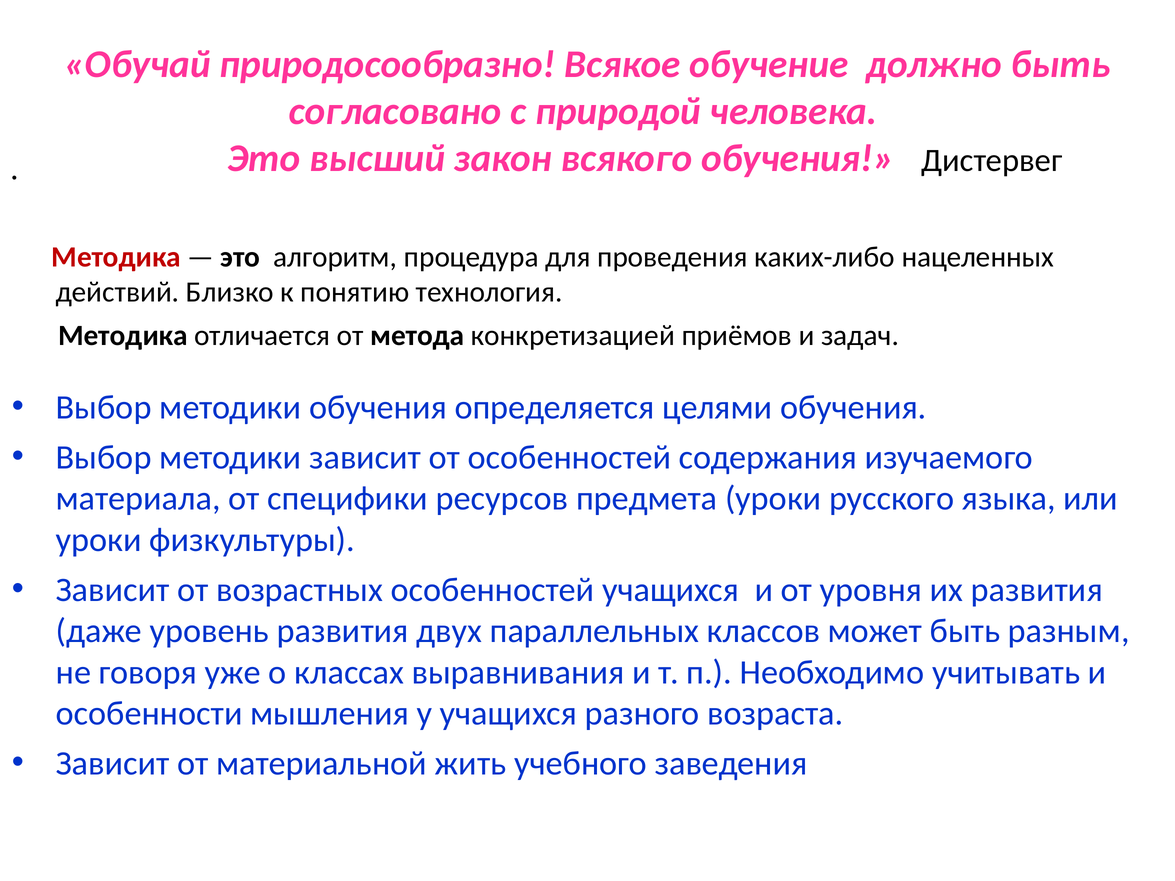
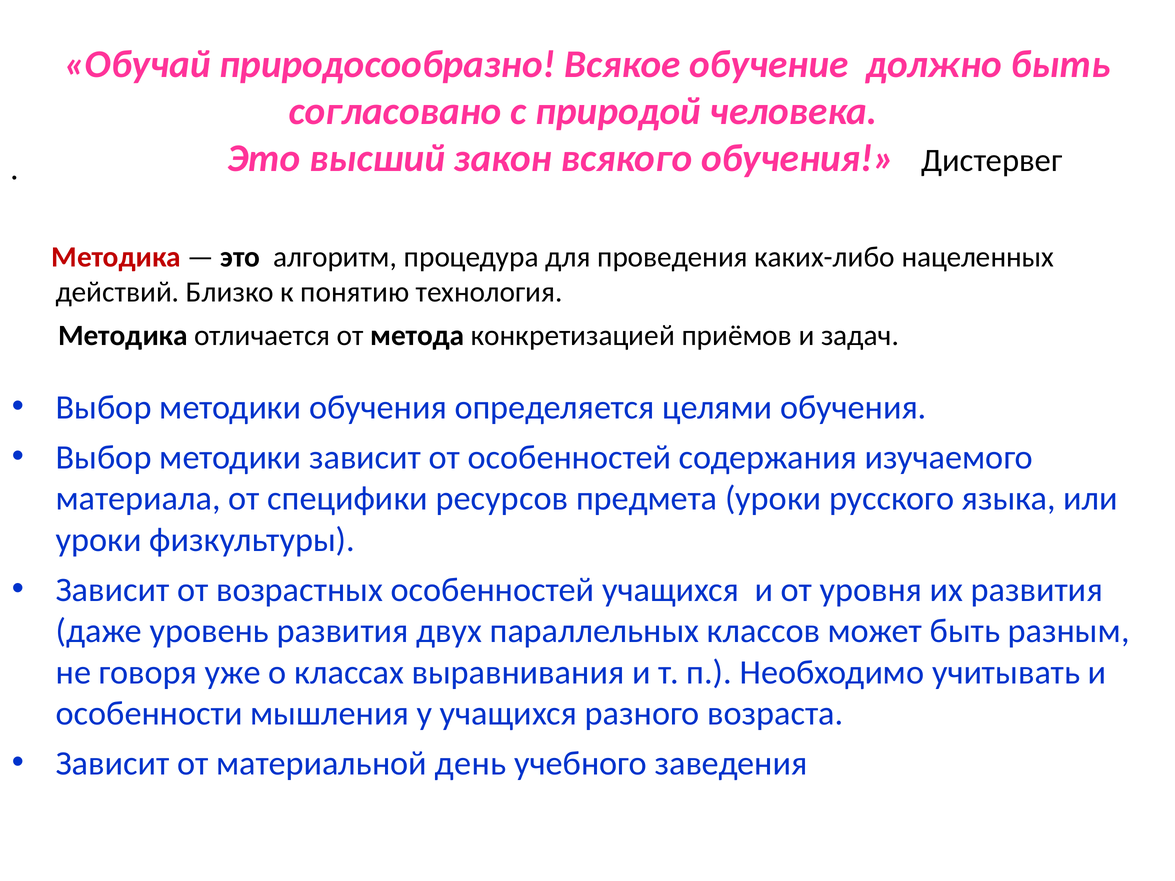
жить: жить -> день (471, 764)
